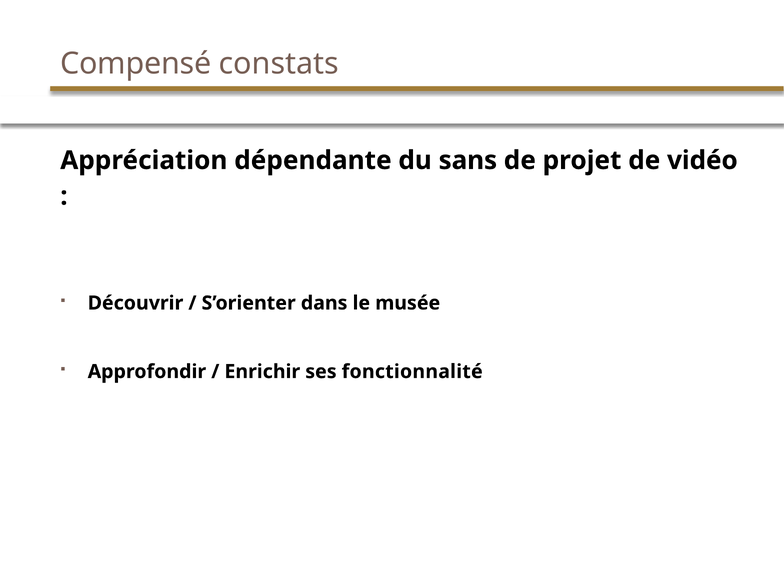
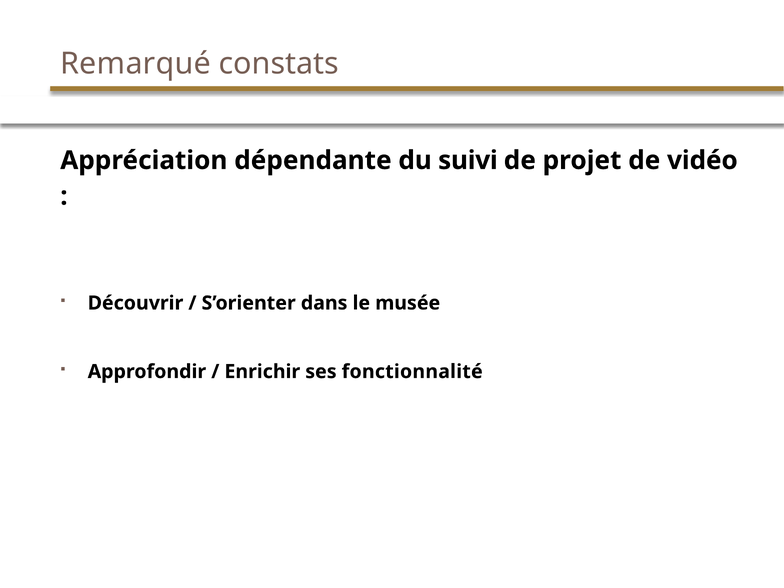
Compensé: Compensé -> Remarqué (136, 64)
sans: sans -> suivi (468, 160)
